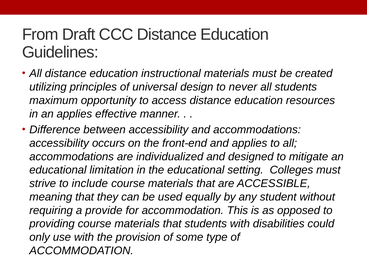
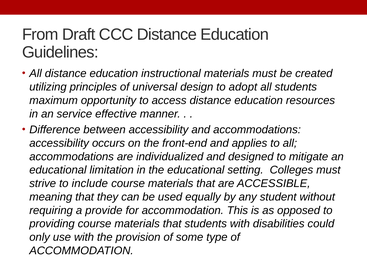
never: never -> adopt (243, 87)
an applies: applies -> service (74, 114)
